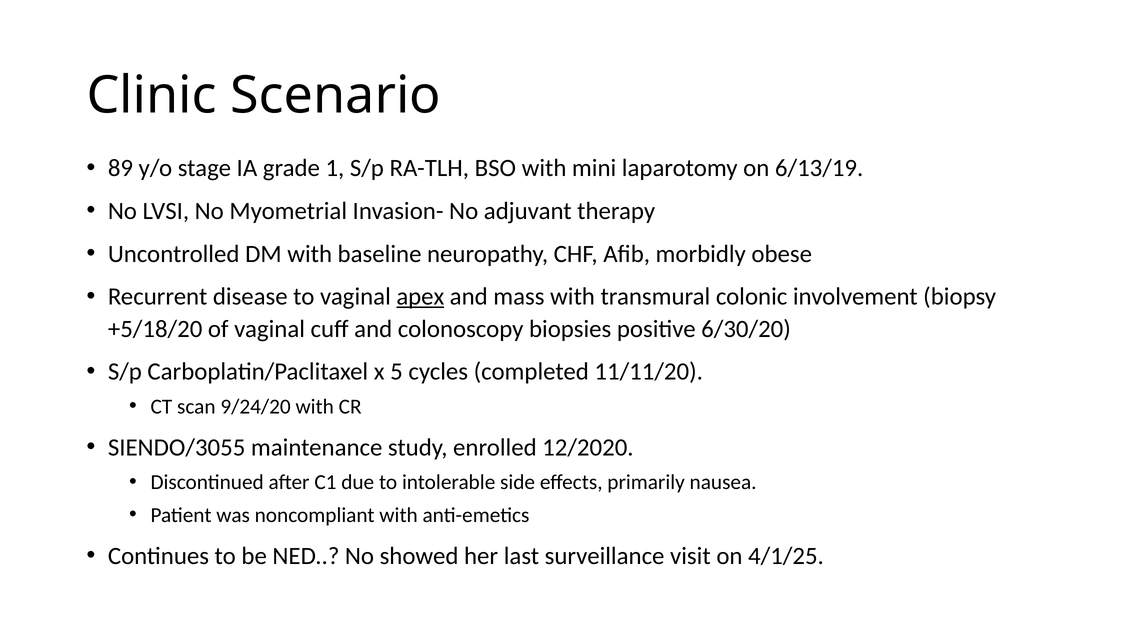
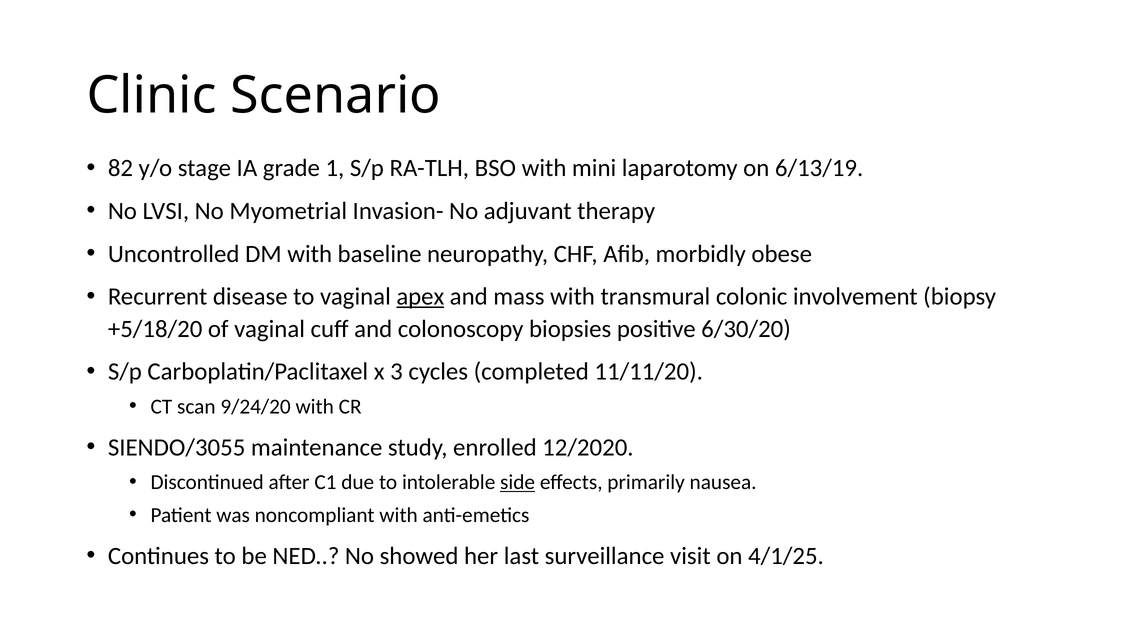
89: 89 -> 82 (120, 168)
5: 5 -> 3 (397, 372)
side underline: none -> present (518, 482)
